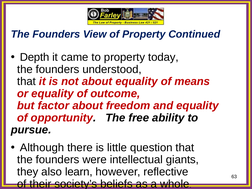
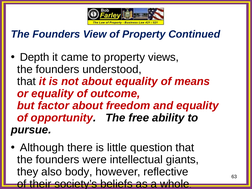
today: today -> views (163, 57)
learn: learn -> body (79, 172)
